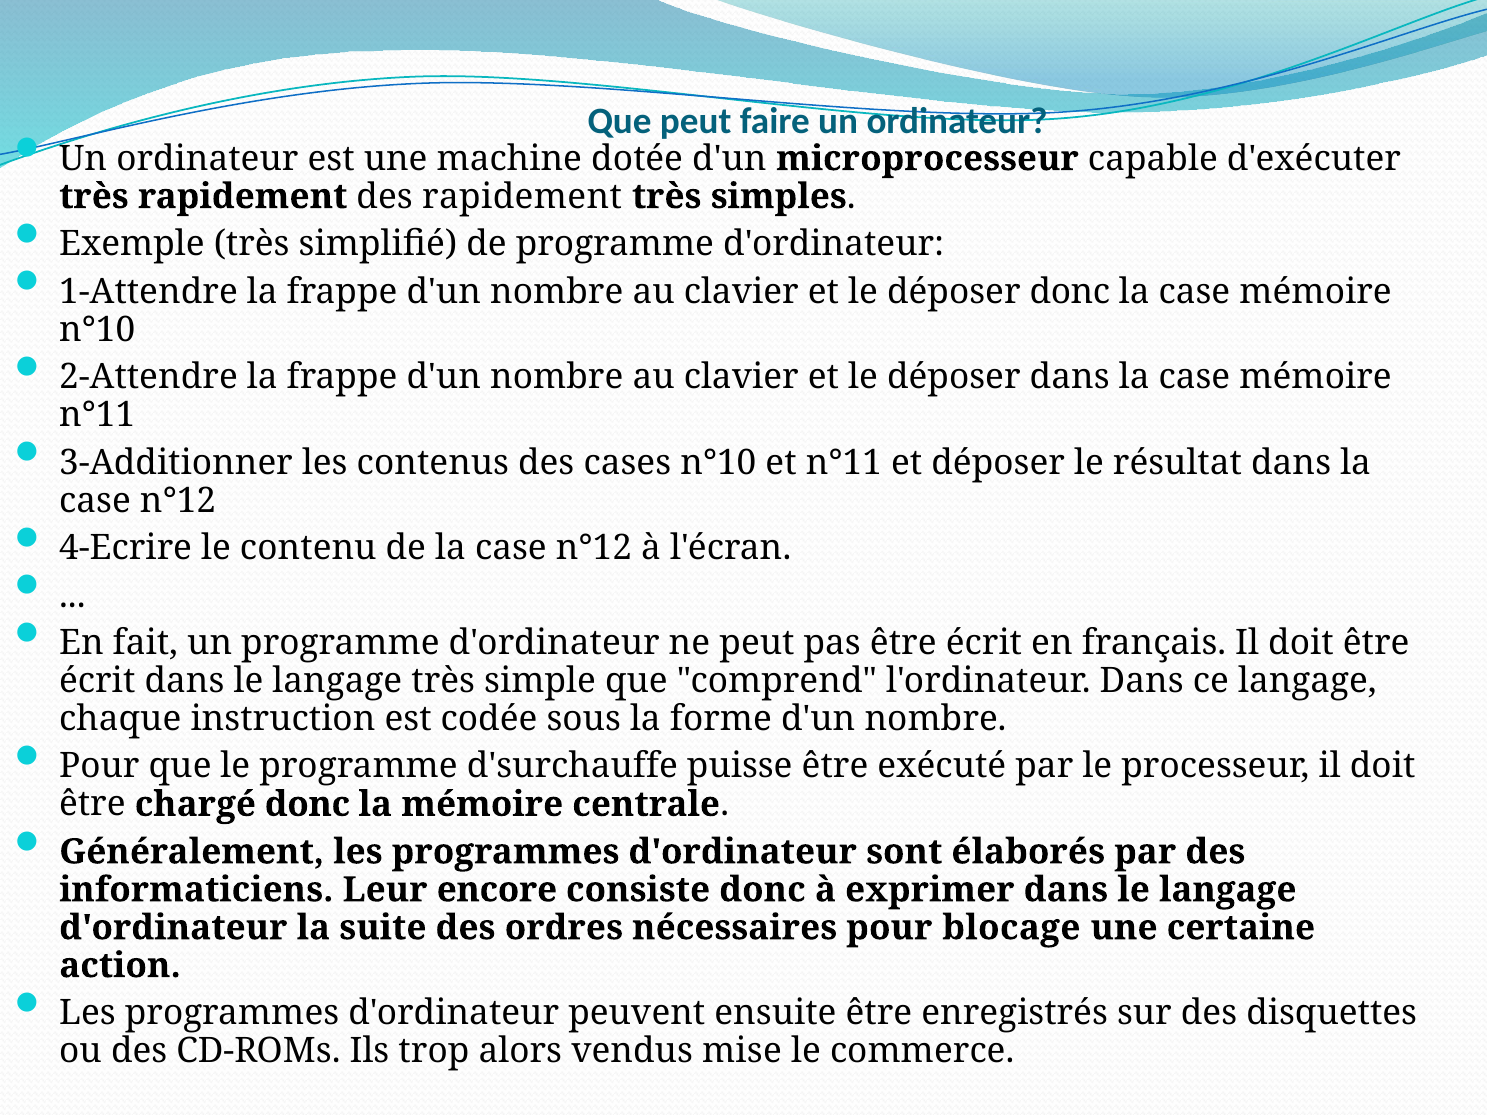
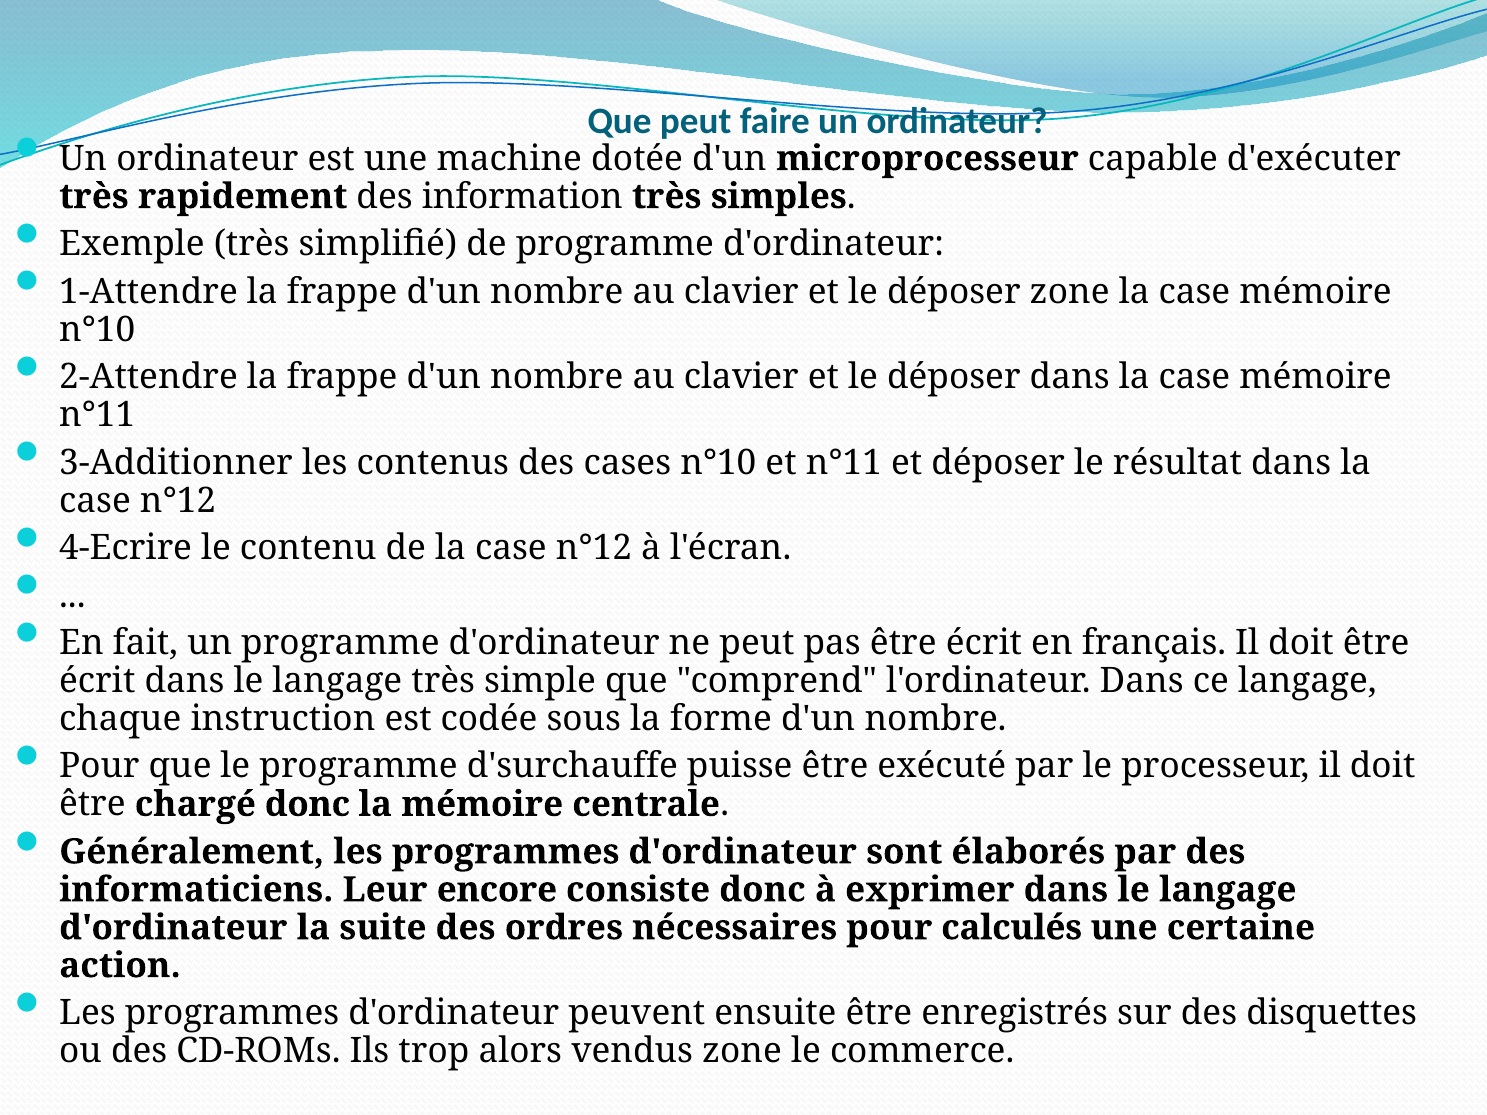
des rapidement: rapidement -> information (522, 197)
déposer donc: donc -> zone (1070, 292)
blocage: blocage -> calculés (1012, 928)
vendus mise: mise -> zone (742, 1051)
